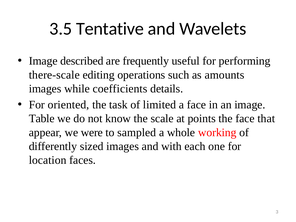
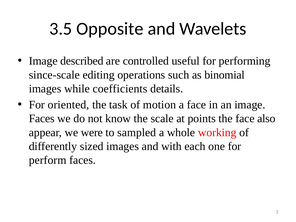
Tentative: Tentative -> Opposite (110, 29)
frequently: frequently -> controlled (146, 61)
there-scale: there-scale -> since-scale (54, 75)
amounts: amounts -> binomial (225, 75)
limited: limited -> motion (160, 105)
Table: Table -> Faces (42, 119)
that: that -> also (266, 119)
location: location -> perform (48, 160)
